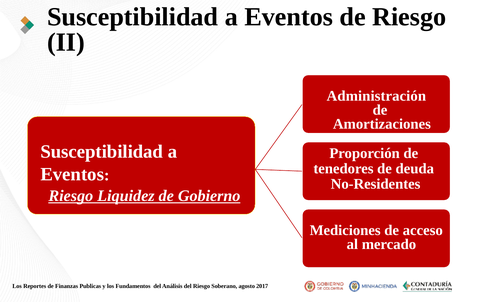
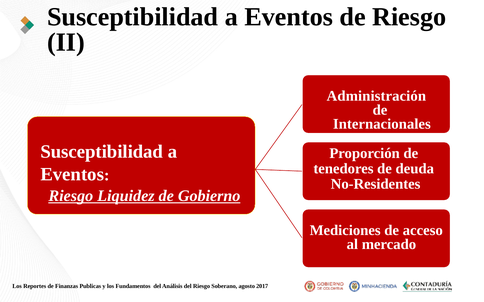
Amortizaciones: Amortizaciones -> Internacionales (382, 124)
